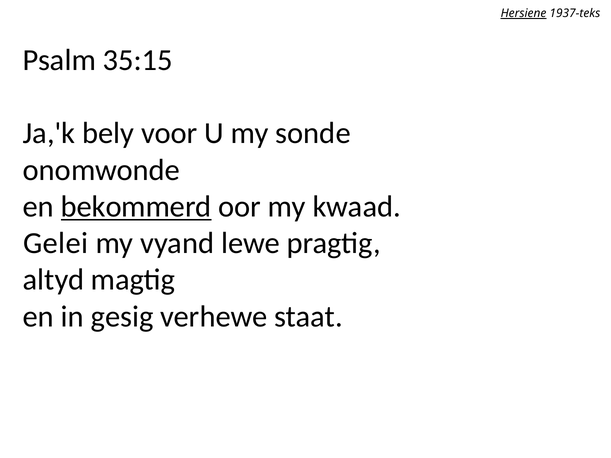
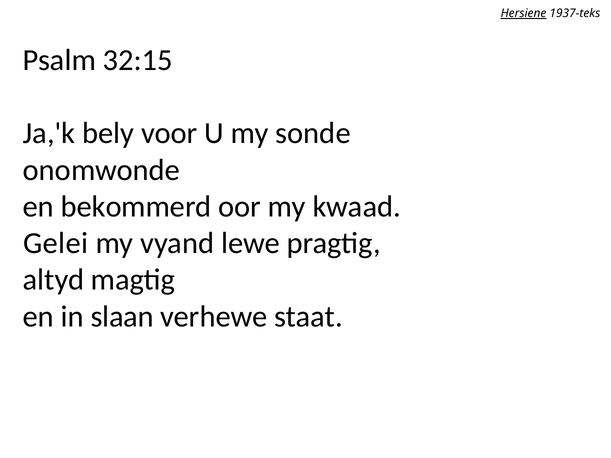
35:15: 35:15 -> 32:15 (138, 60)
bekommerd underline: present -> none (136, 207)
gesig: gesig -> slaan (122, 317)
